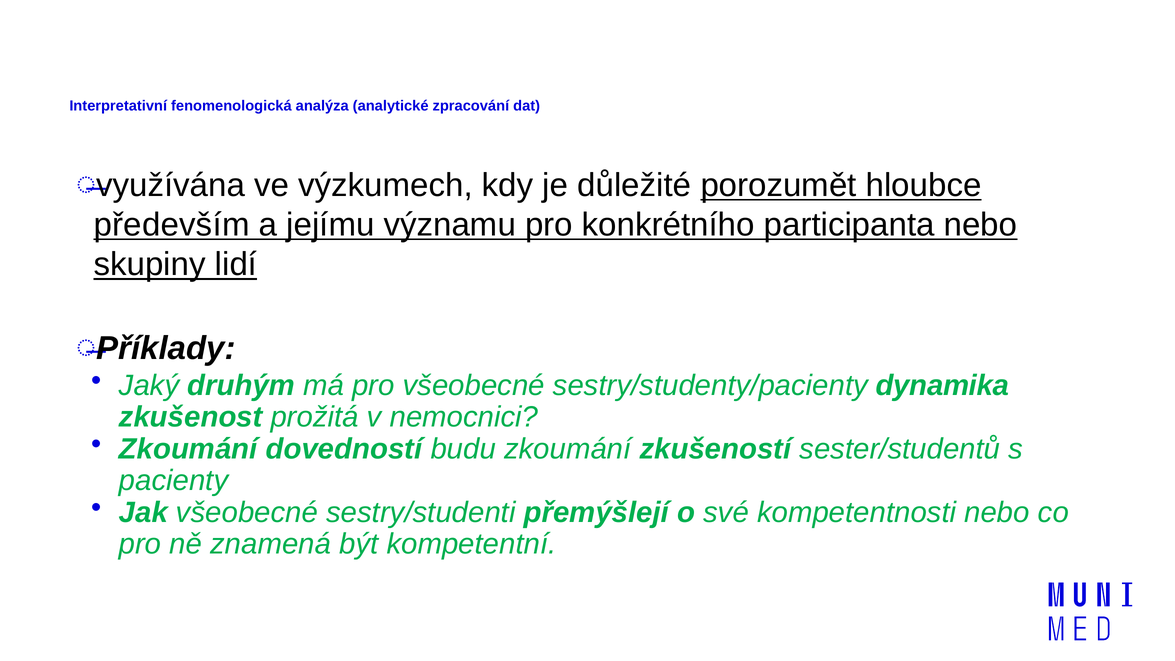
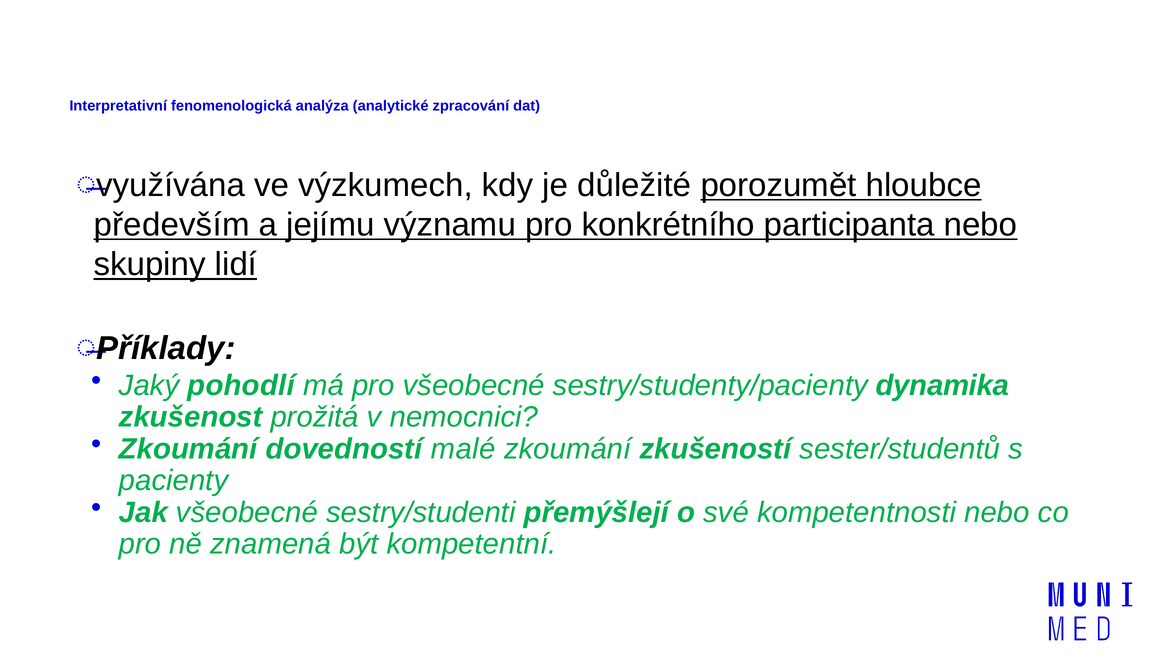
druhým: druhým -> pohodlí (241, 385)
budu: budu -> malé (463, 449)
